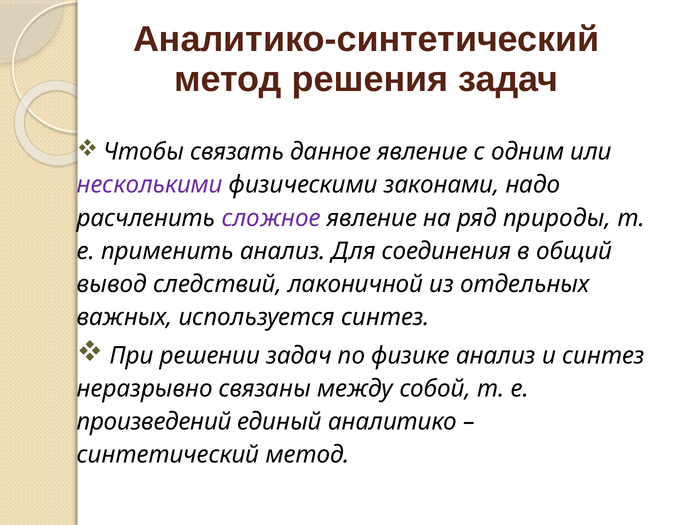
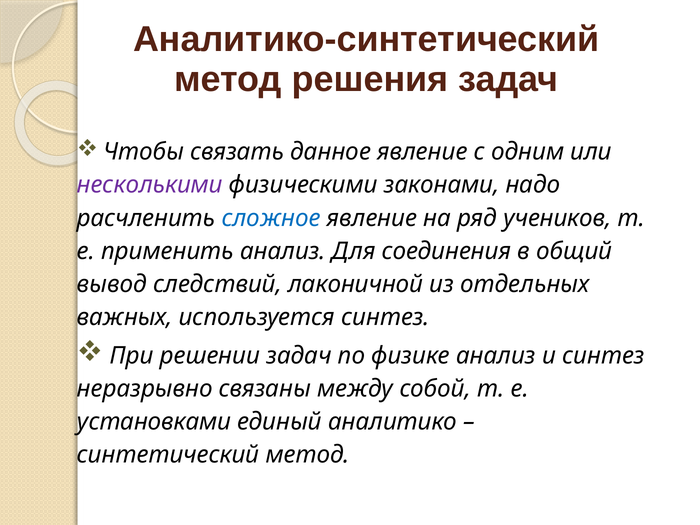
сложное colour: purple -> blue (271, 218)
природы: природы -> учеников (557, 218)
произведений: произведений -> установками (154, 422)
